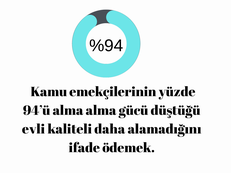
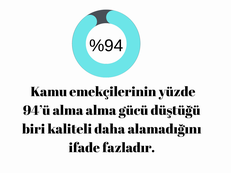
evli: evli -> biri (34, 129)
ödemek: ödemek -> fazladır (129, 148)
